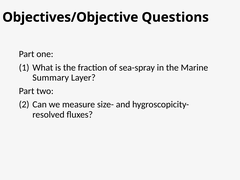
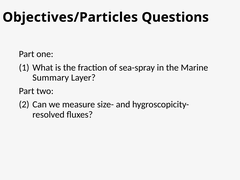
Objectives/Objective: Objectives/Objective -> Objectives/Particles (70, 17)
